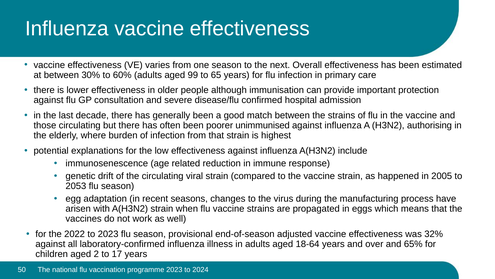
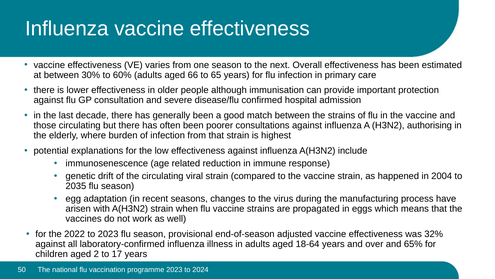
99: 99 -> 66 (193, 75)
unimmunised: unimmunised -> consultations (263, 125)
2005: 2005 -> 2004 (442, 176)
2053: 2053 -> 2035 (76, 186)
